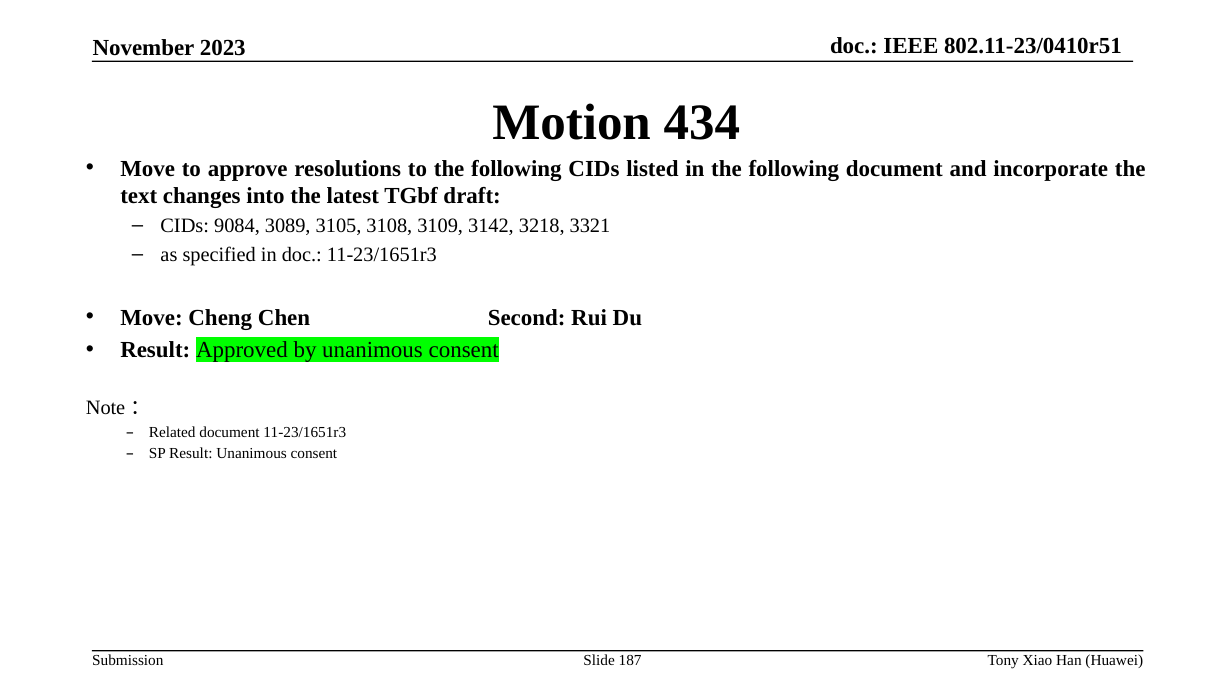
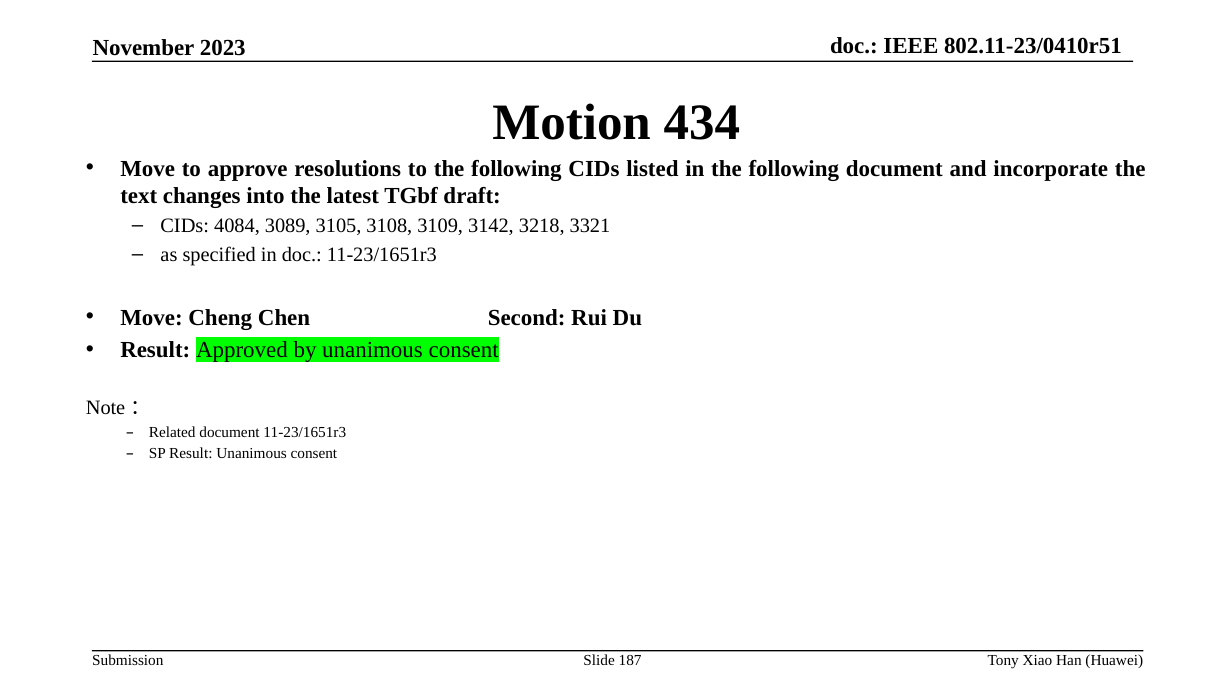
9084: 9084 -> 4084 (237, 226)
